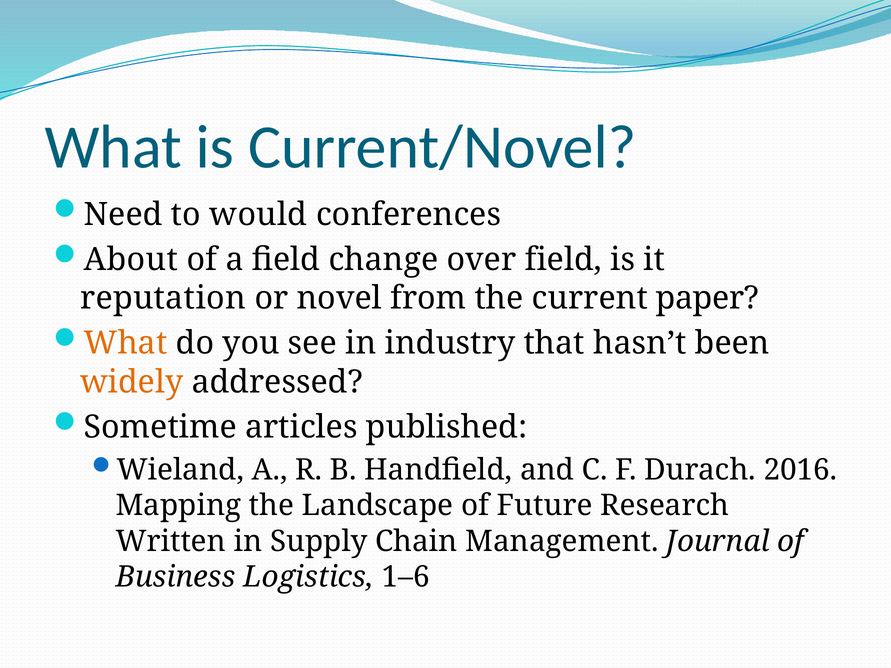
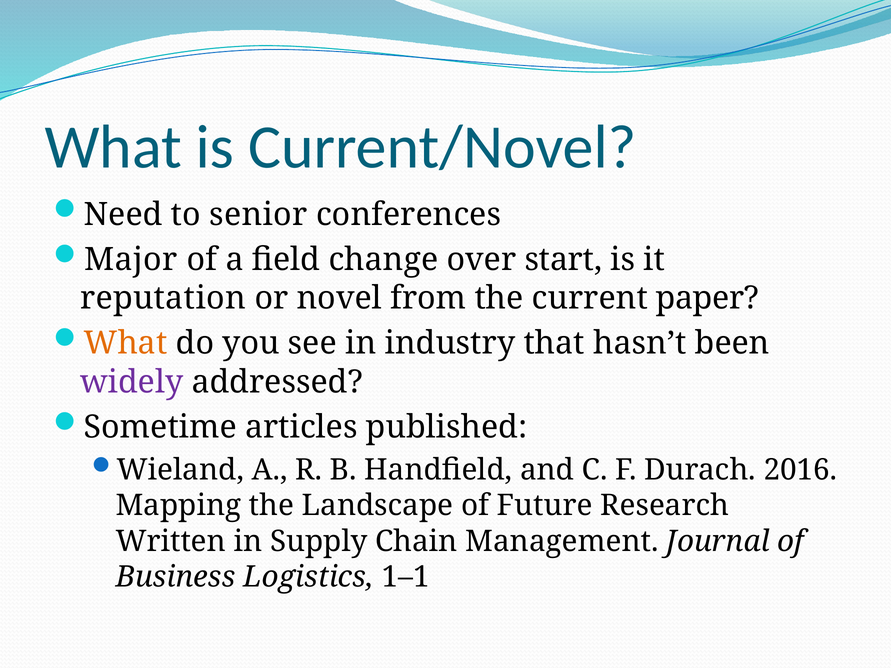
would: would -> senior (258, 215)
About: About -> Major (131, 260)
over field: field -> start (563, 260)
widely colour: orange -> purple (132, 382)
1–6: 1–6 -> 1–1 (406, 577)
